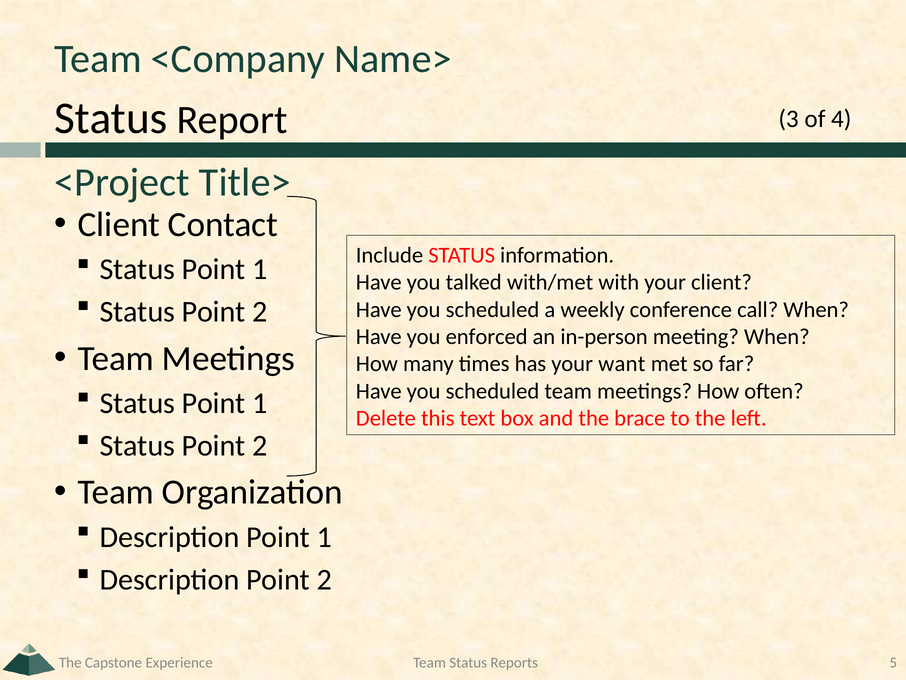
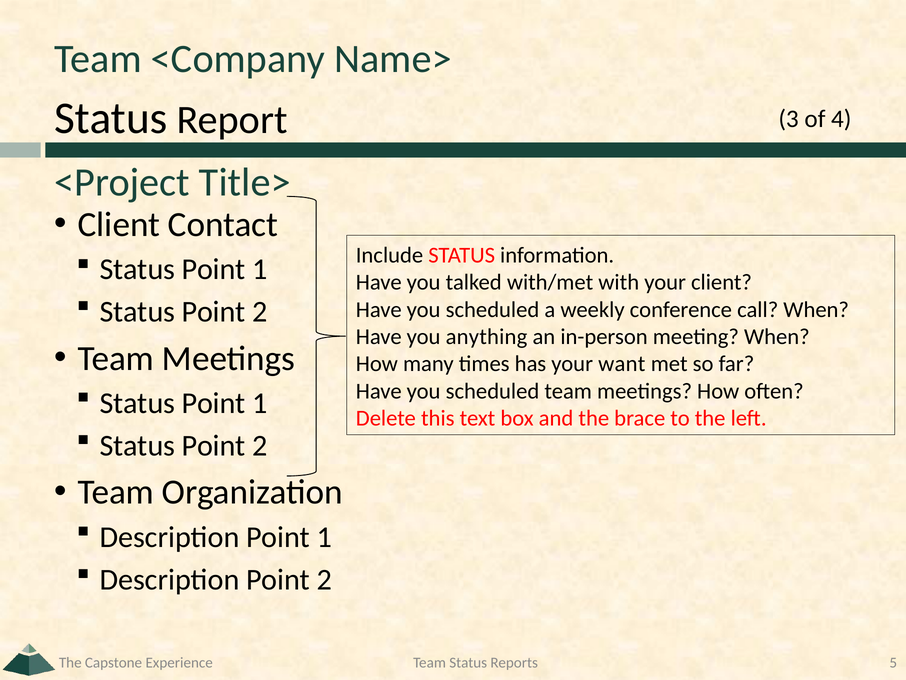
enforced: enforced -> anything (486, 336)
